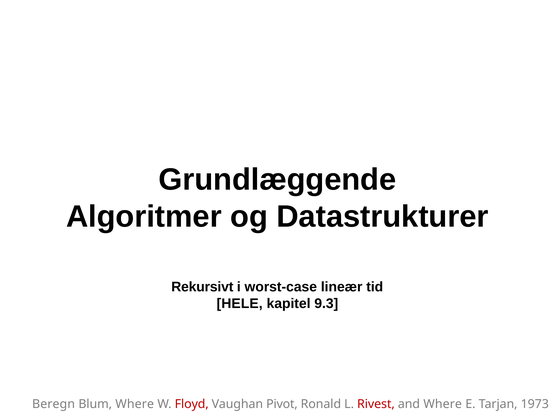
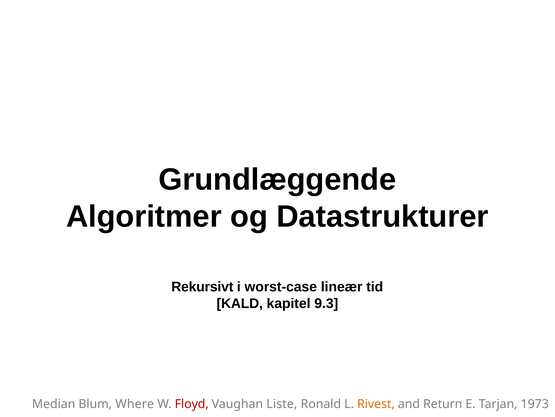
HELE: HELE -> KALD (240, 303)
Beregn: Beregn -> Median (54, 403)
Pivot: Pivot -> Liste (282, 403)
Rivest colour: red -> orange (376, 403)
and Where: Where -> Return (443, 403)
